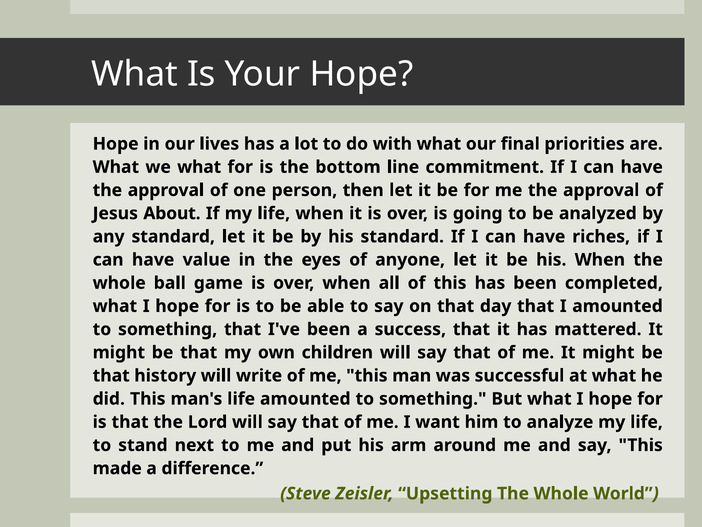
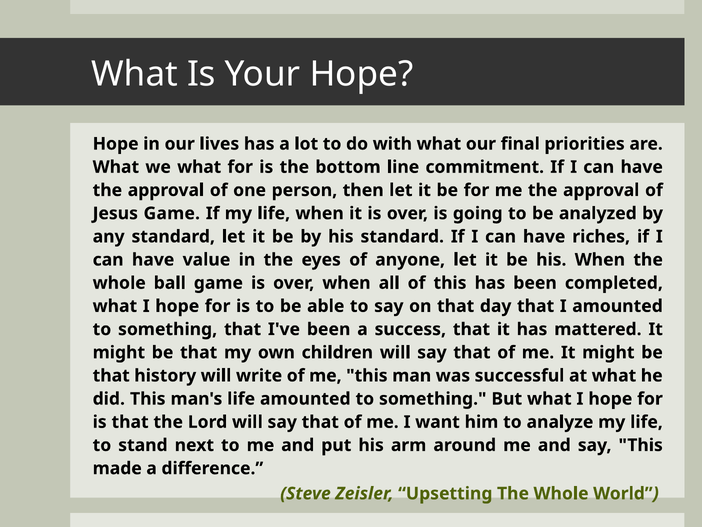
Jesus About: About -> Game (172, 213)
